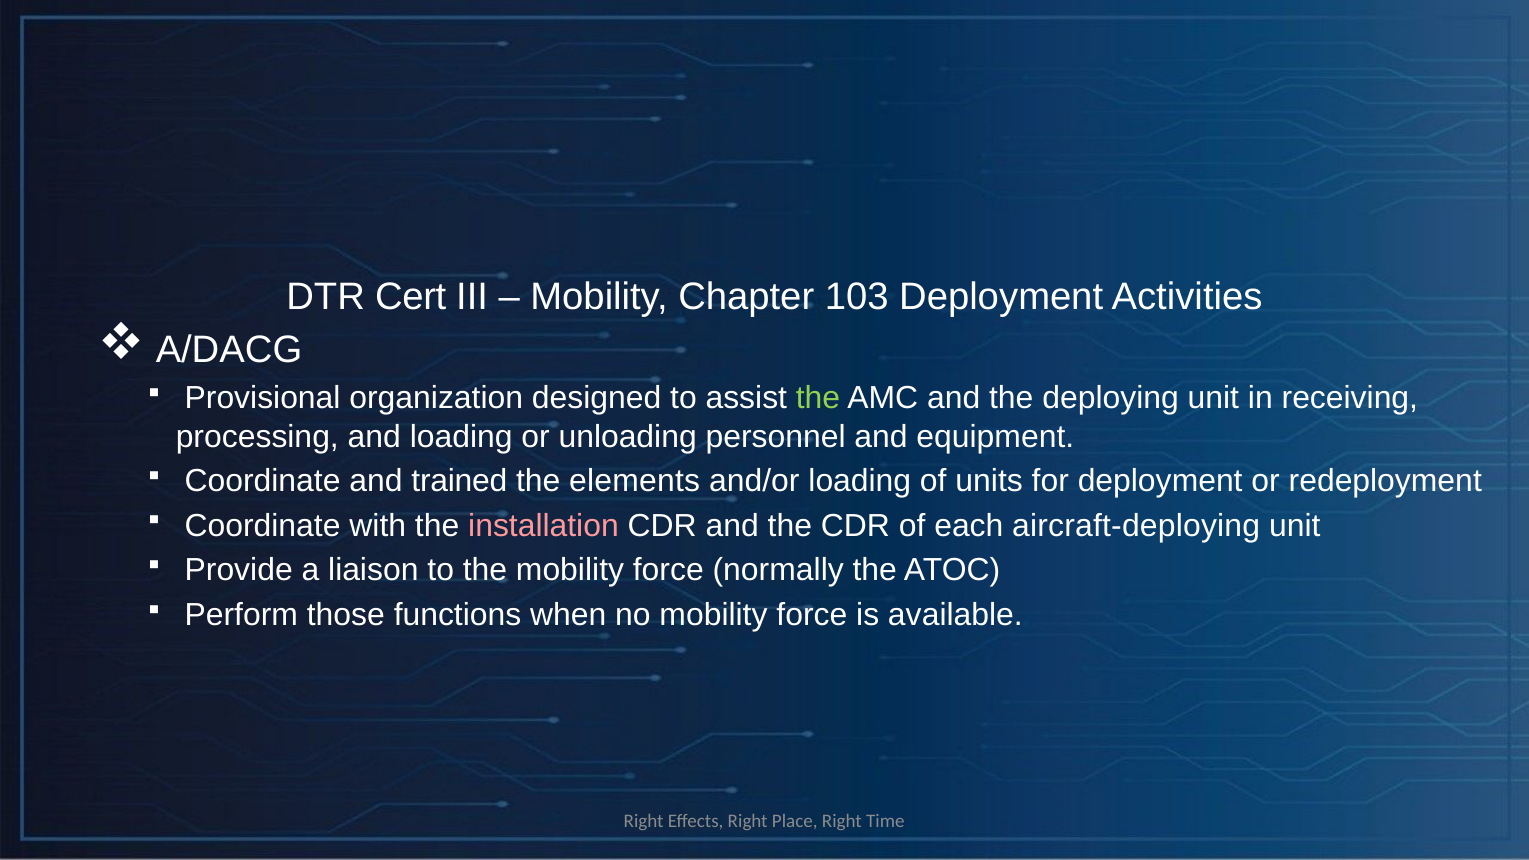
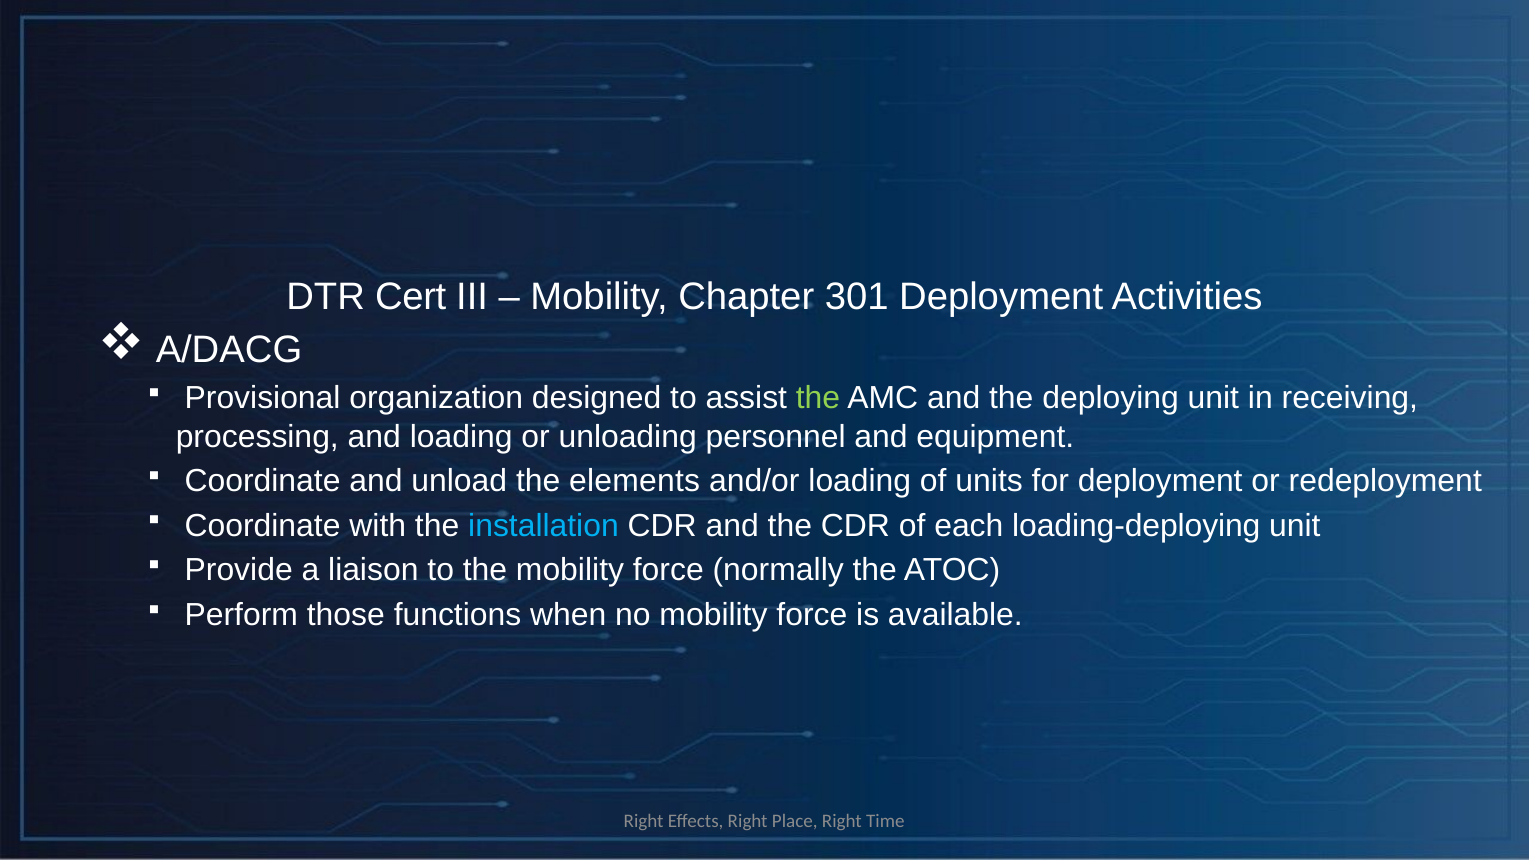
103: 103 -> 301 (857, 297)
trained: trained -> unload (459, 481)
installation colour: pink -> light blue (543, 526)
aircraft-deploying: aircraft-deploying -> loading-deploying (1136, 526)
